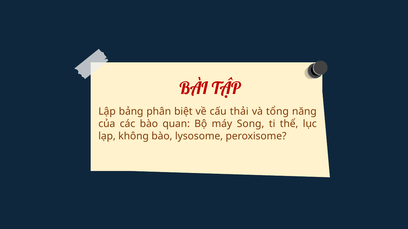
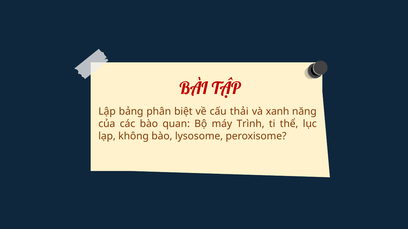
tổng: tổng -> xanh (278, 112)
Song: Song -> Trình (251, 124)
